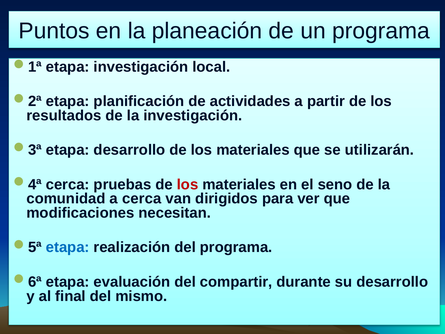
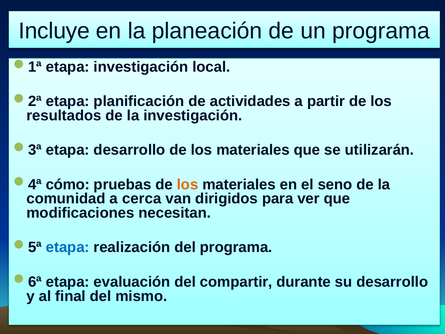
Puntos: Puntos -> Incluye (54, 31)
cerca: cerca -> cómo (68, 184)
los colour: red -> orange (188, 184)
